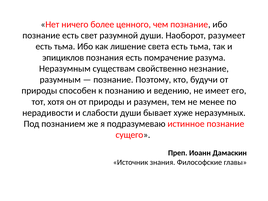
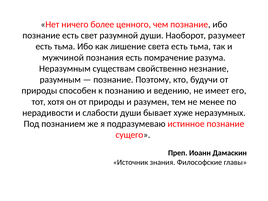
эпициклов: эпициклов -> мужчиной (63, 58)
